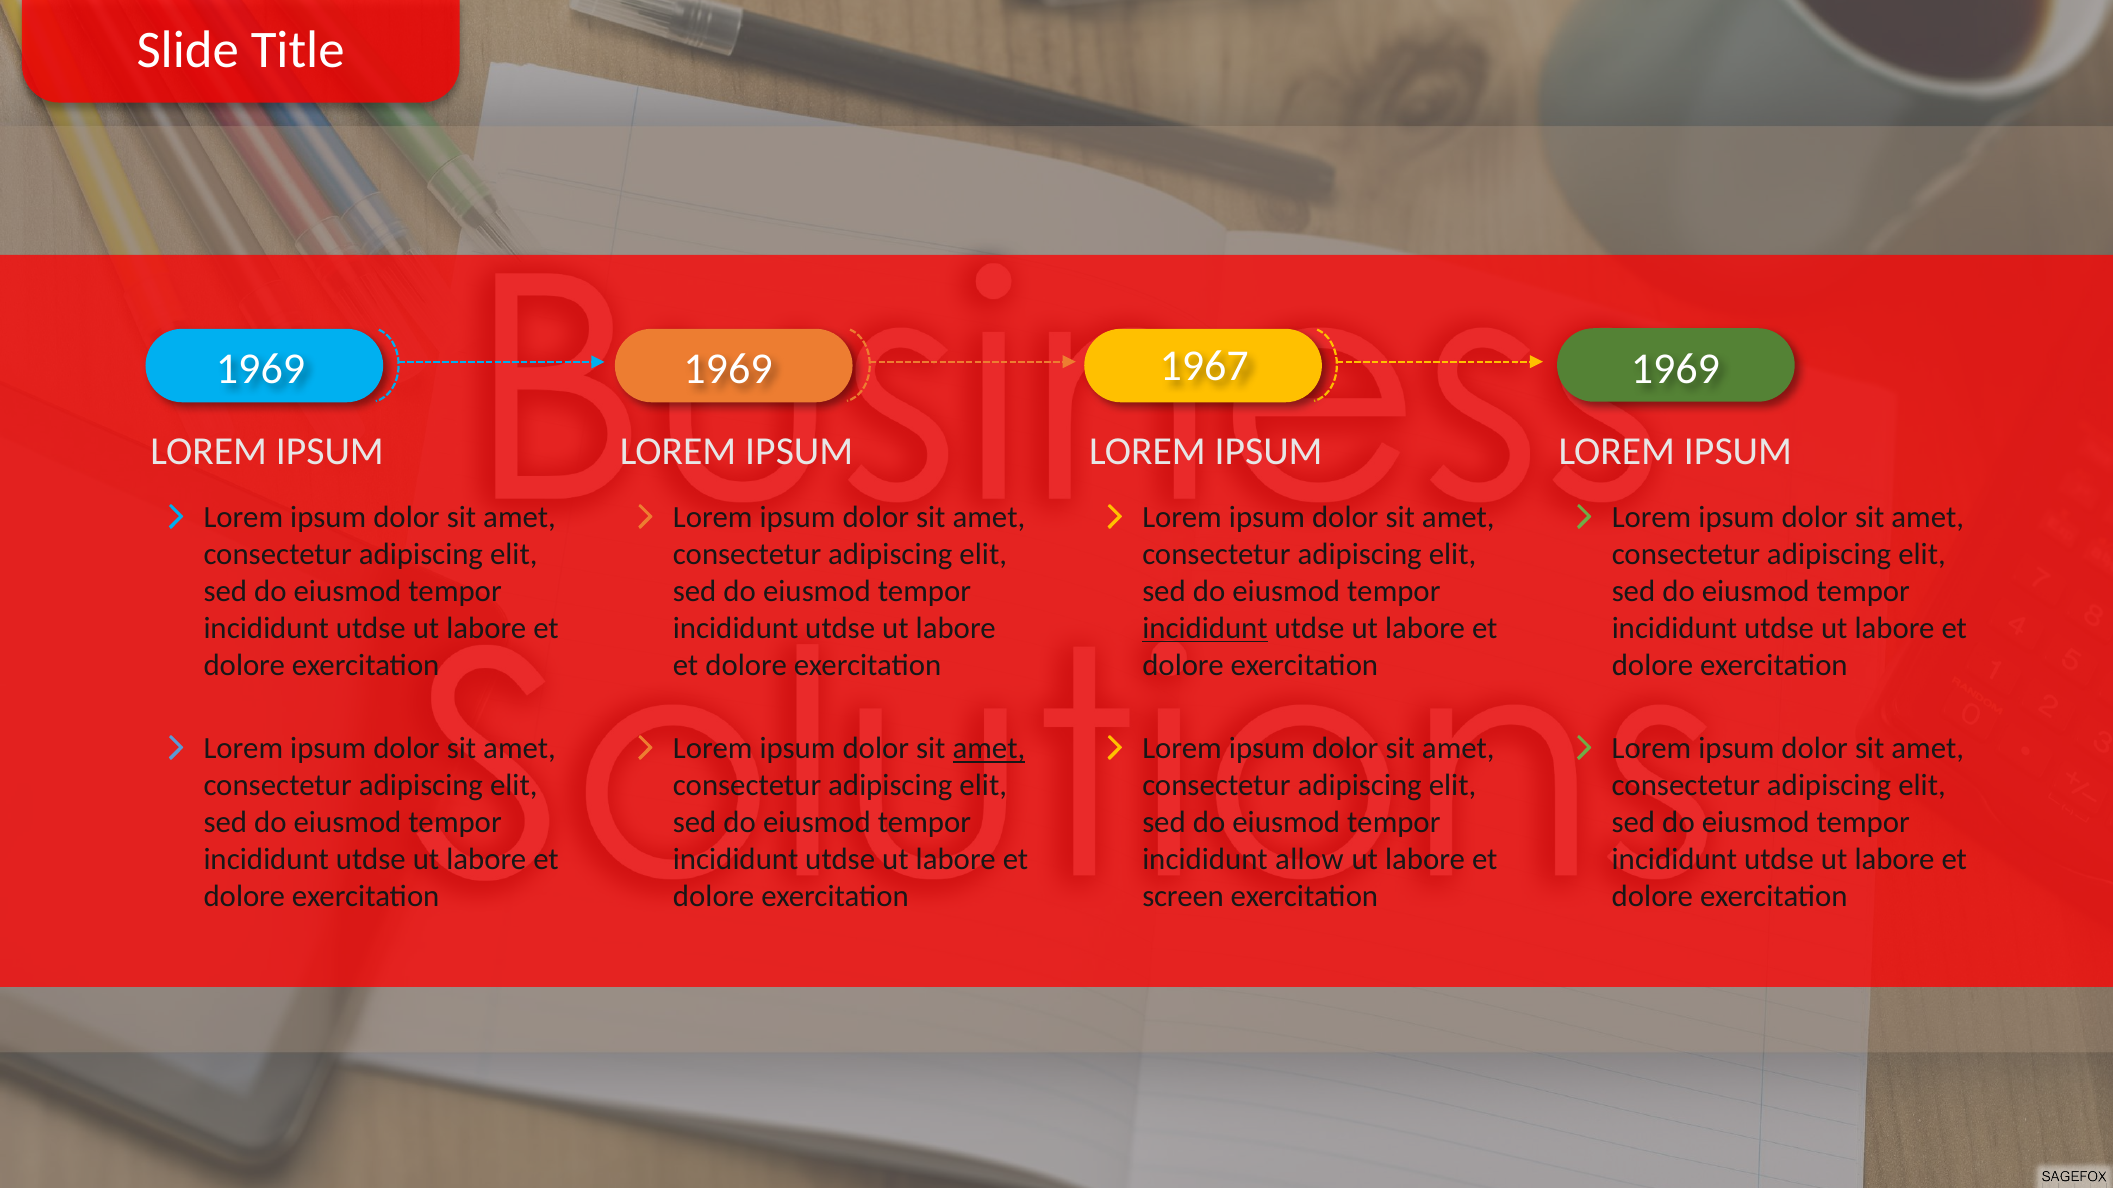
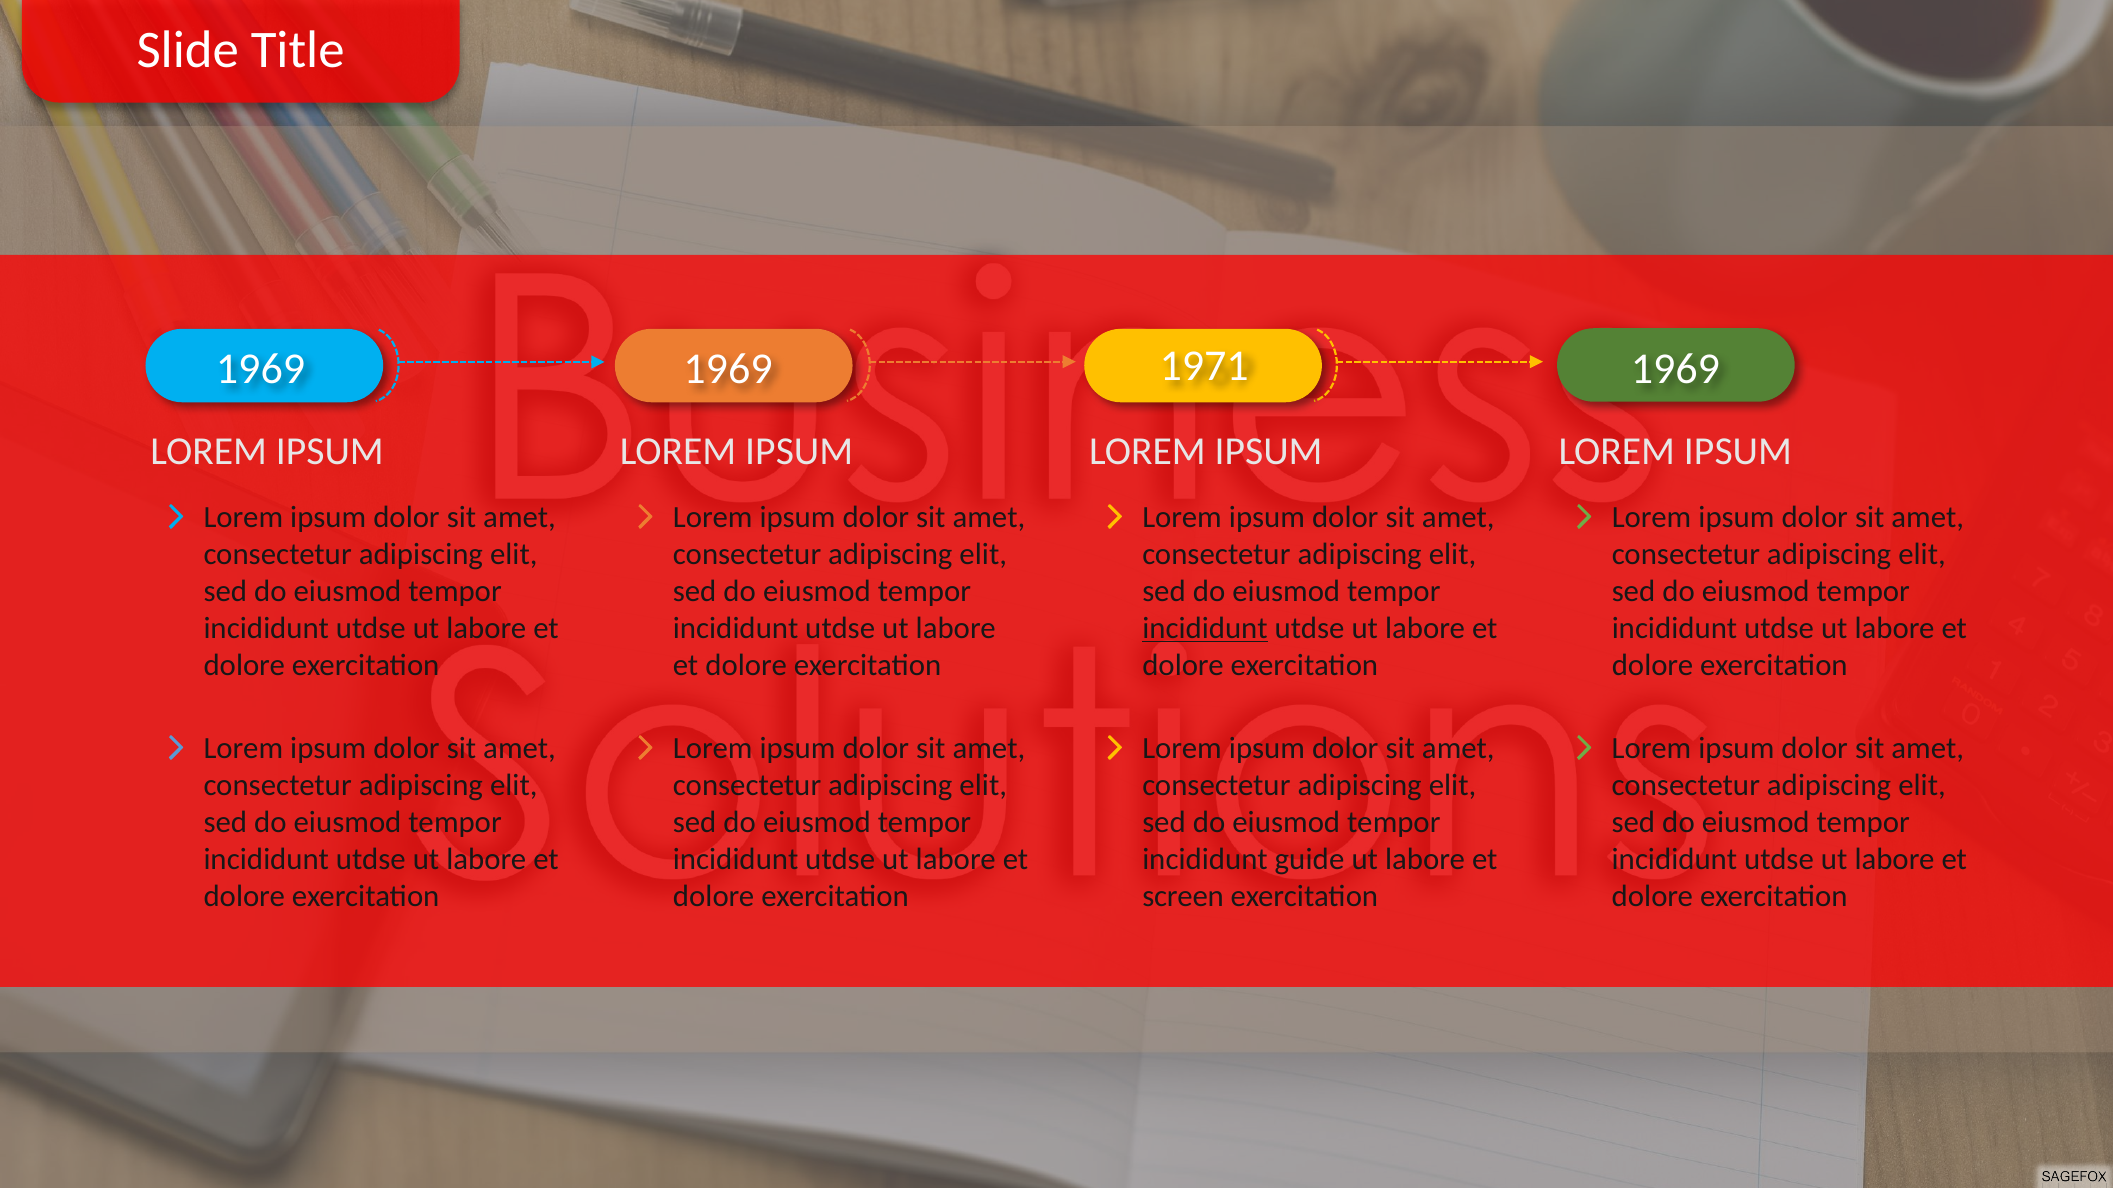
1967: 1967 -> 1971 (1204, 366)
amet underline: present -> none (989, 749)
allow: allow -> guide (1309, 860)
